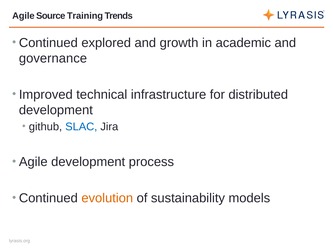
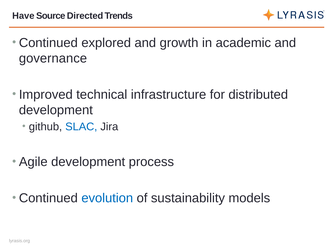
Agile: Agile -> Have (23, 16)
Training: Training -> Directed (85, 16)
evolution colour: orange -> blue (107, 198)
